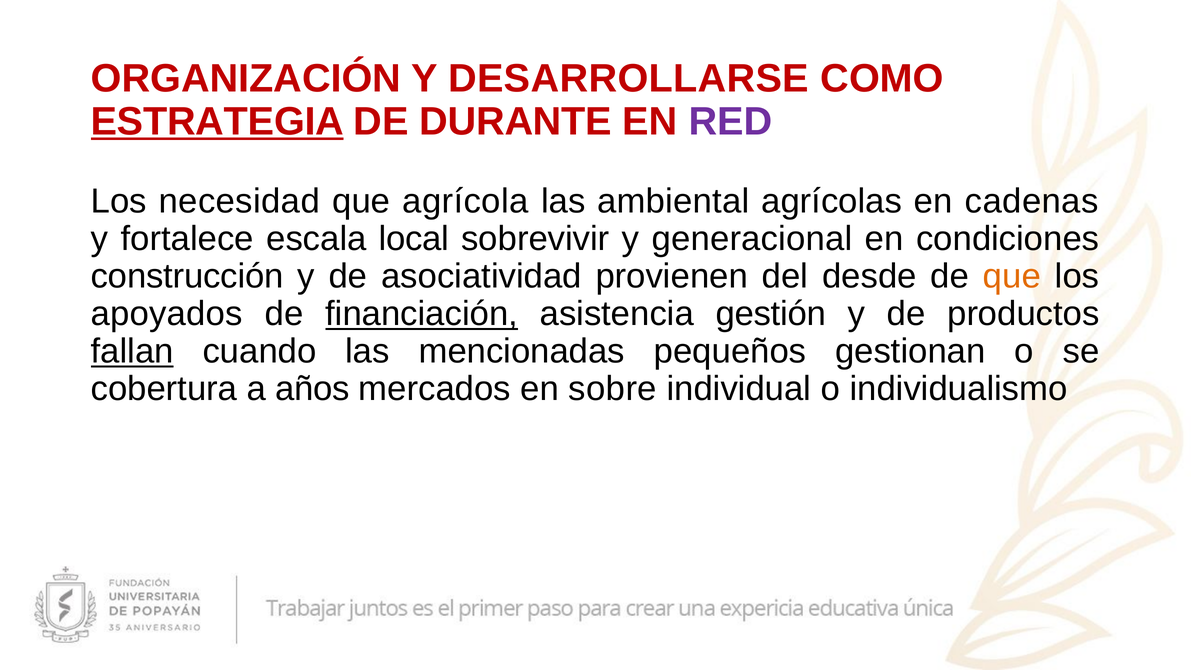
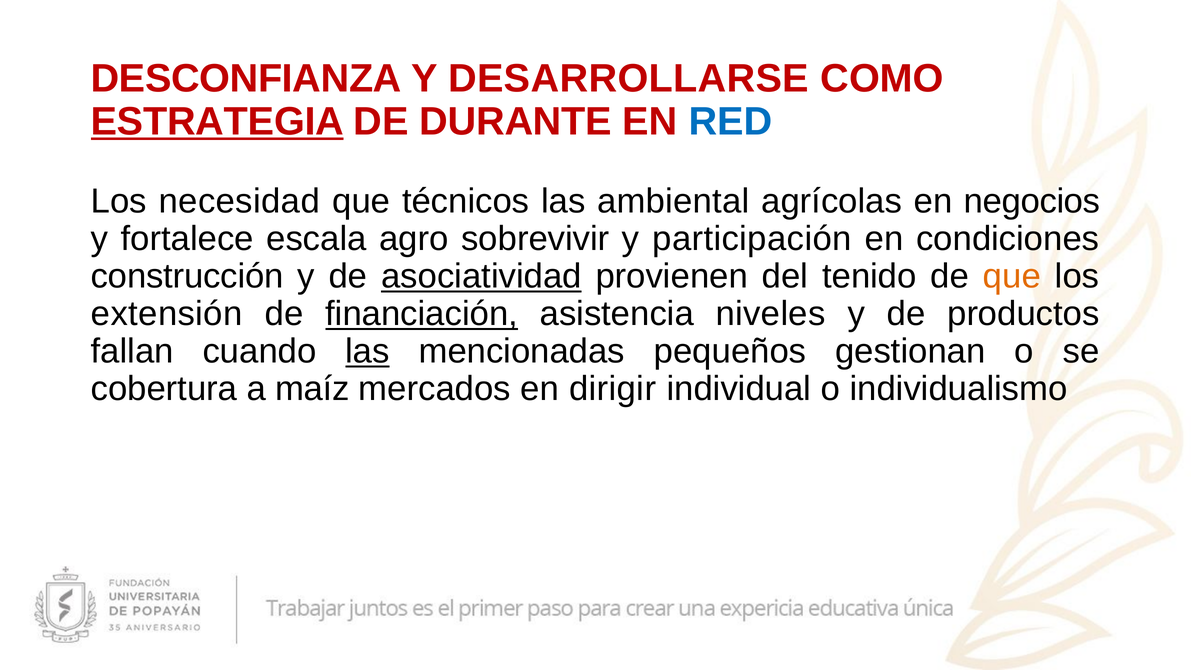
ORGANIZACIÓN: ORGANIZACIÓN -> DESCONFIANZA (246, 79)
RED colour: purple -> blue (731, 122)
agrícola: agrícola -> técnicos (466, 201)
cadenas: cadenas -> negocios (1032, 201)
local: local -> agro (414, 239)
generacional: generacional -> participación (752, 239)
asociatividad underline: none -> present (481, 276)
desde: desde -> tenido (869, 276)
apoyados: apoyados -> extensión (167, 314)
gestión: gestión -> niveles (771, 314)
fallan underline: present -> none (132, 351)
las underline: none -> present (367, 351)
años: años -> maíz (312, 389)
sobre: sobre -> dirigir (613, 389)
